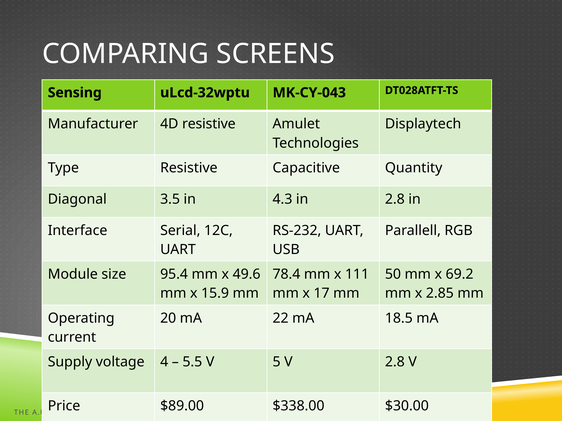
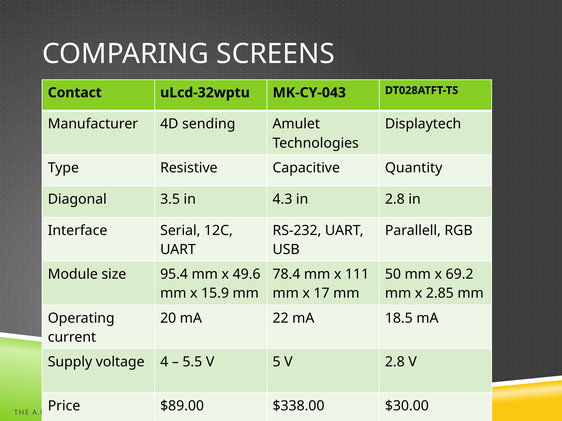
Sensing: Sensing -> Contact (75, 93)
4D resistive: resistive -> sending (209, 124)
